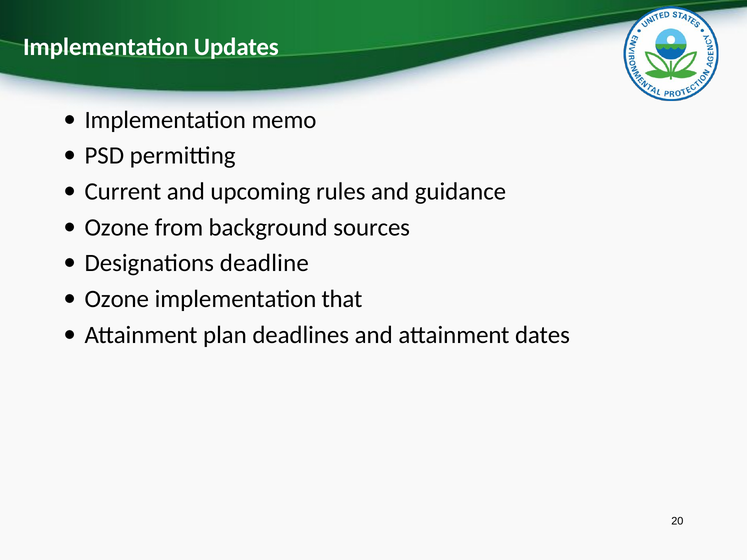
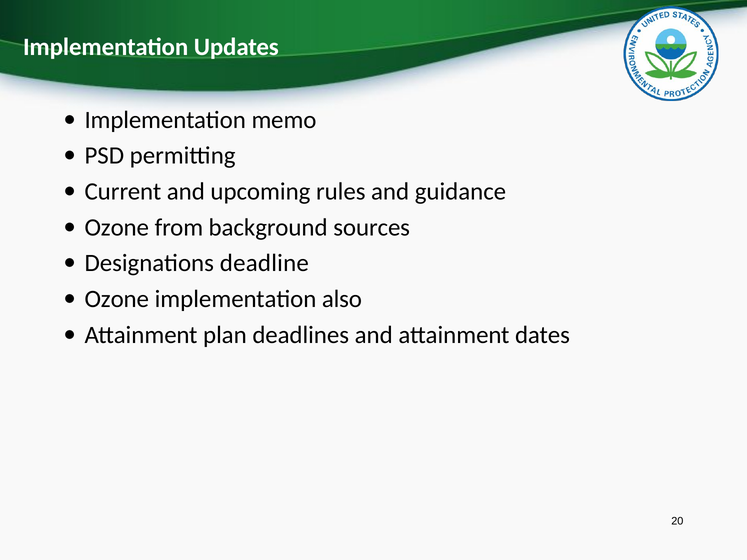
that: that -> also (342, 299)
